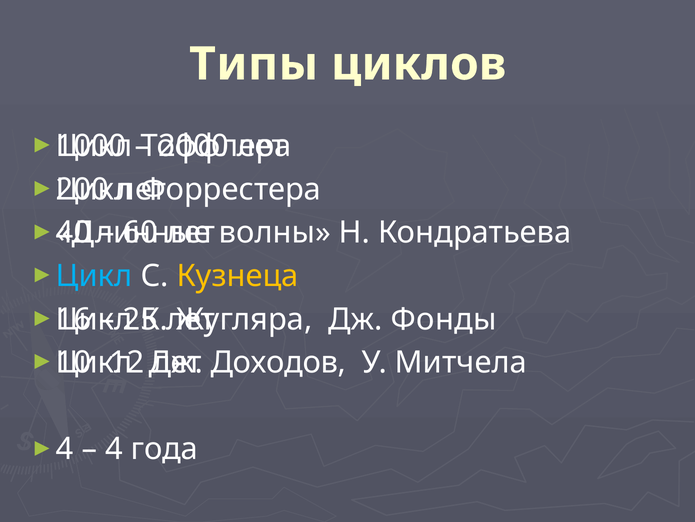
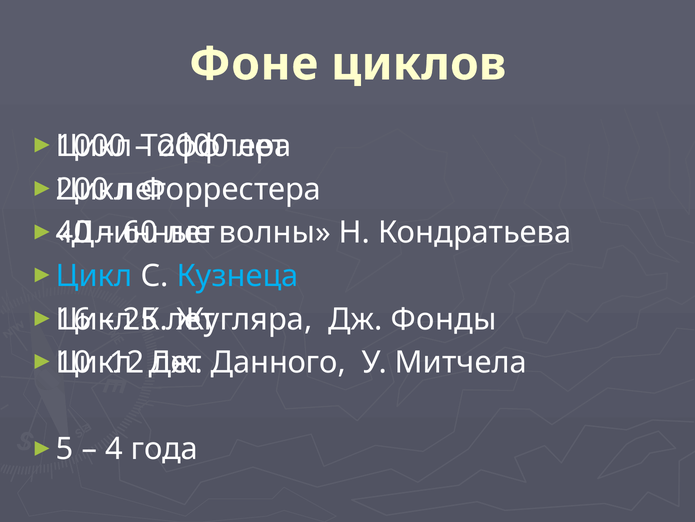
Типы: Типы -> Фоне (254, 64)
Кузнеца colour: yellow -> light blue (238, 276)
Доходов: Доходов -> Данного (278, 362)
4: 4 -> 5 (65, 449)
